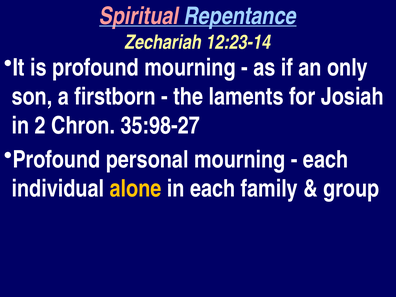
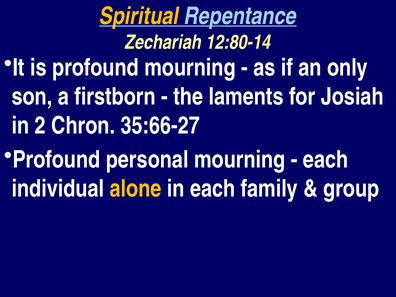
Spiritual colour: pink -> yellow (139, 16)
12:23-14: 12:23-14 -> 12:80-14 (238, 42)
35:98-27: 35:98-27 -> 35:66-27 (160, 126)
